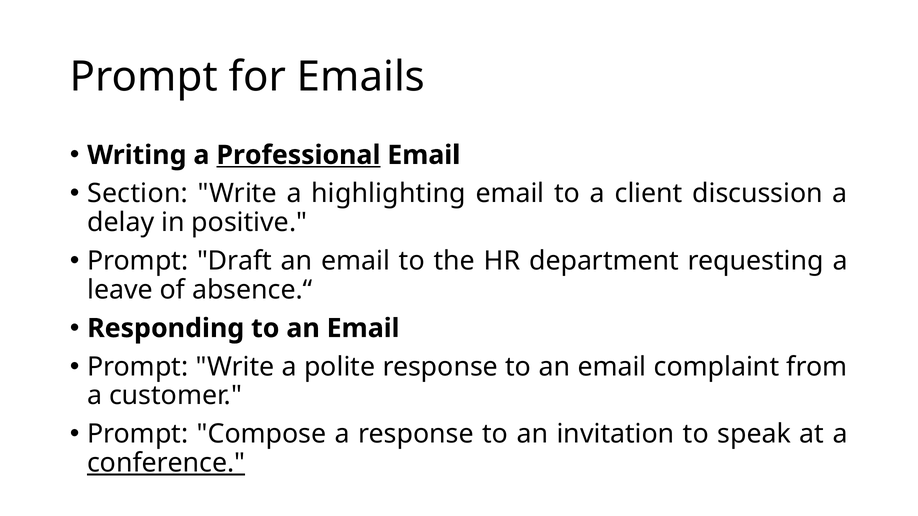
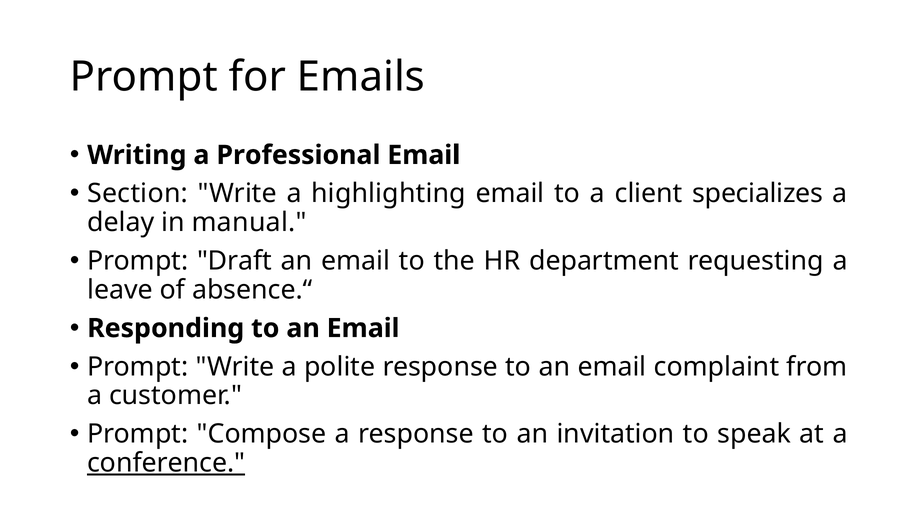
Professional underline: present -> none (298, 155)
discussion: discussion -> specializes (758, 194)
positive: positive -> manual (249, 223)
